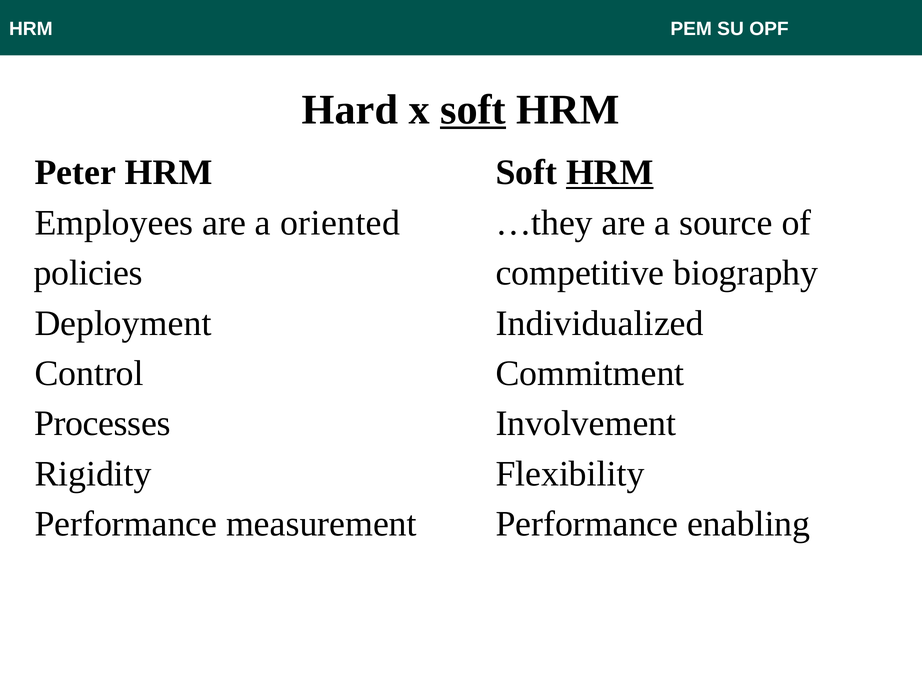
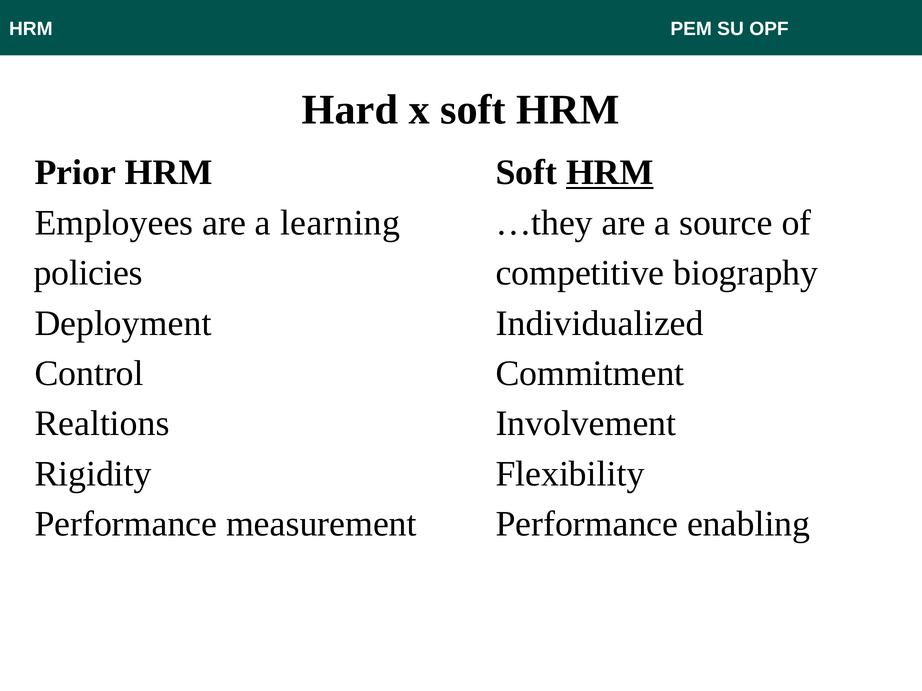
soft underline: present -> none (473, 110)
Peter: Peter -> Prior (75, 173)
oriented: oriented -> learning (340, 223)
Processes: Processes -> Realtions (102, 424)
